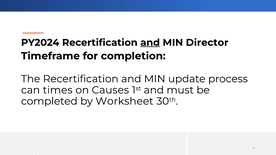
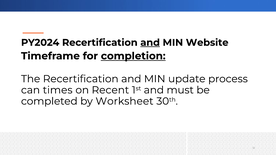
Director: Director -> Website (207, 43)
completion underline: none -> present (133, 56)
Causes: Causes -> Recent (110, 90)
